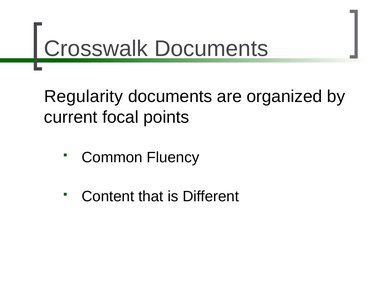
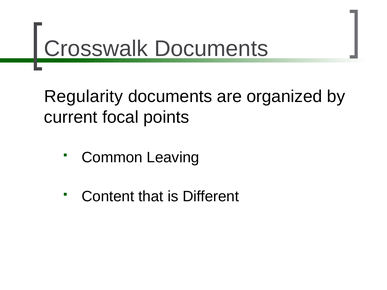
Fluency: Fluency -> Leaving (173, 158)
